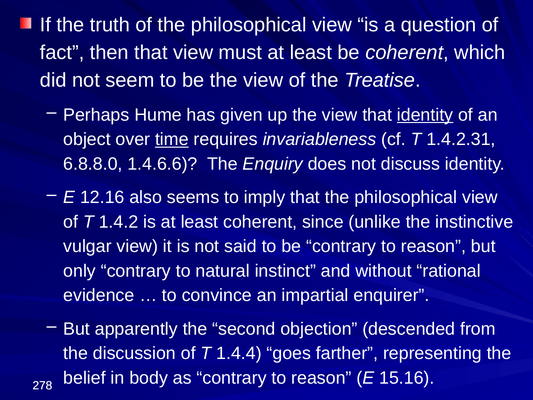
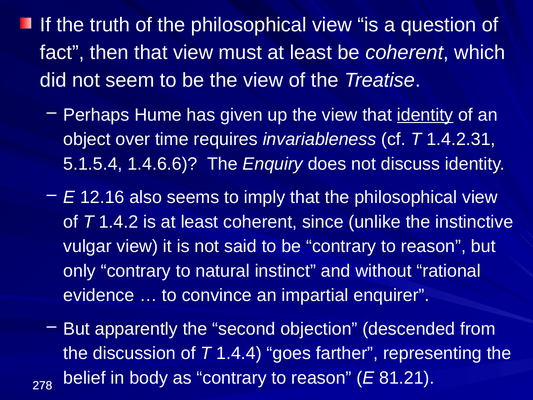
time underline: present -> none (172, 139)
6.8.8.0: 6.8.8.0 -> 5.1.5.4 (93, 164)
15.16: 15.16 -> 81.21 (407, 378)
